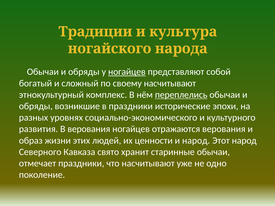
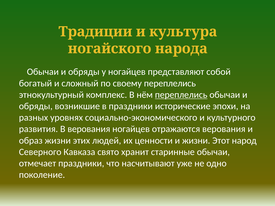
ногайцев underline: present -> none (127, 72)
своему насчитывают: насчитывают -> переплелись (170, 83)
и народ: народ -> жизни (196, 141)
